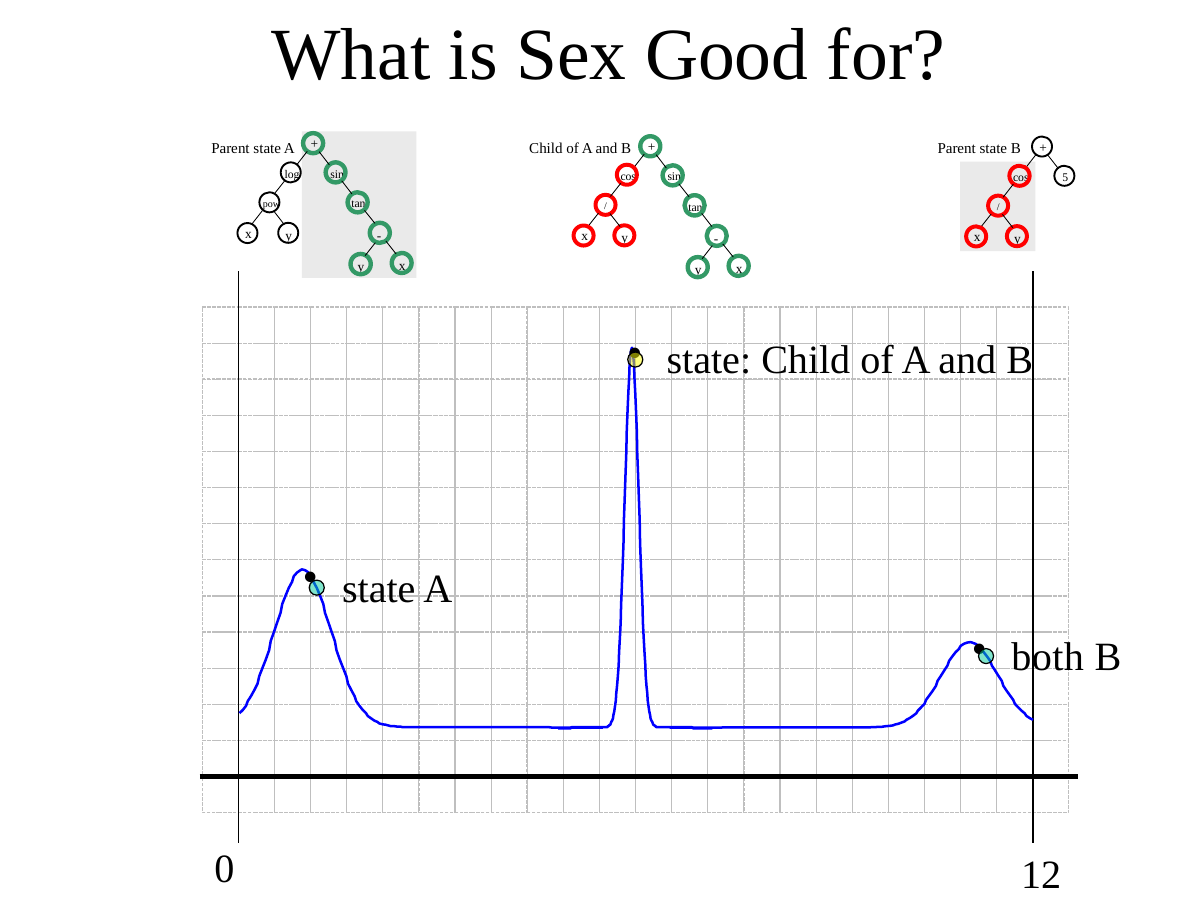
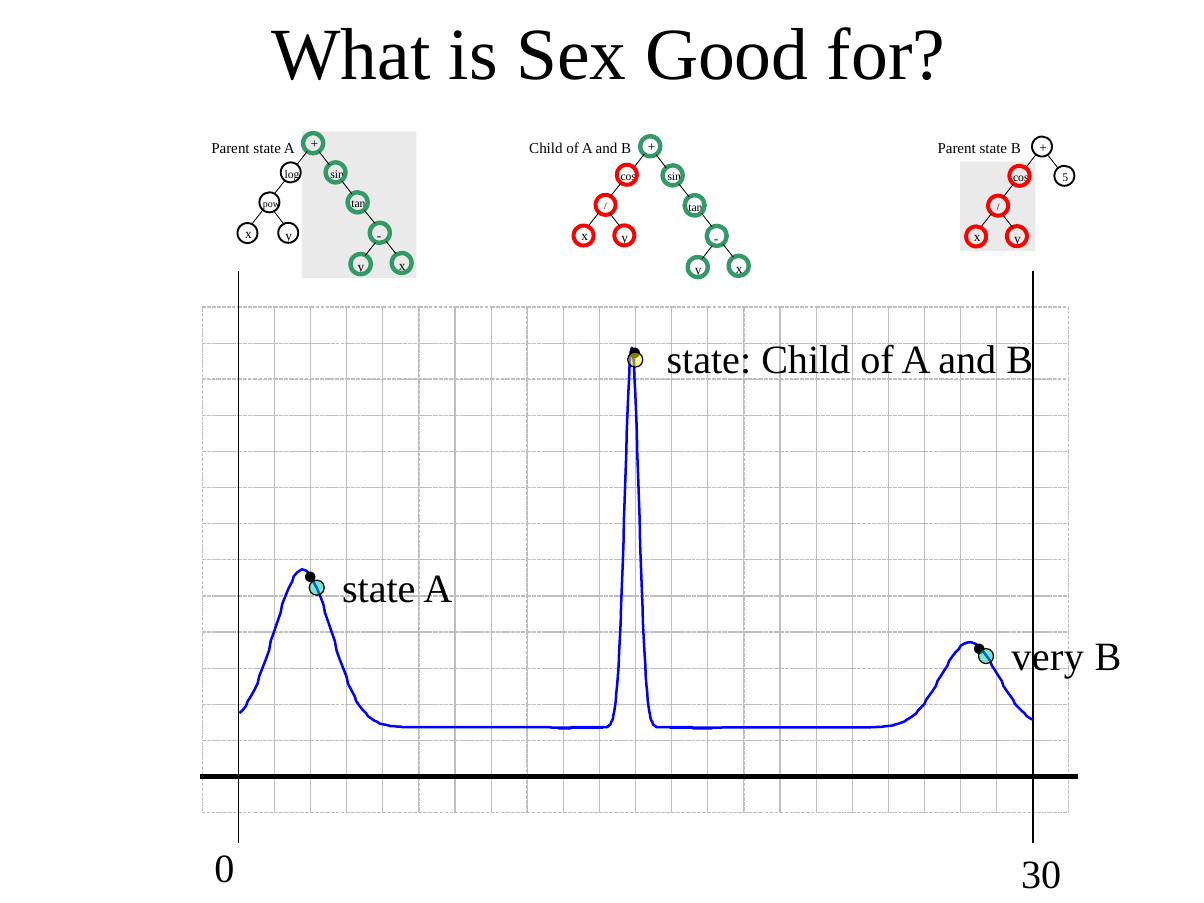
both: both -> very (1048, 657)
12: 12 -> 30 (1041, 875)
